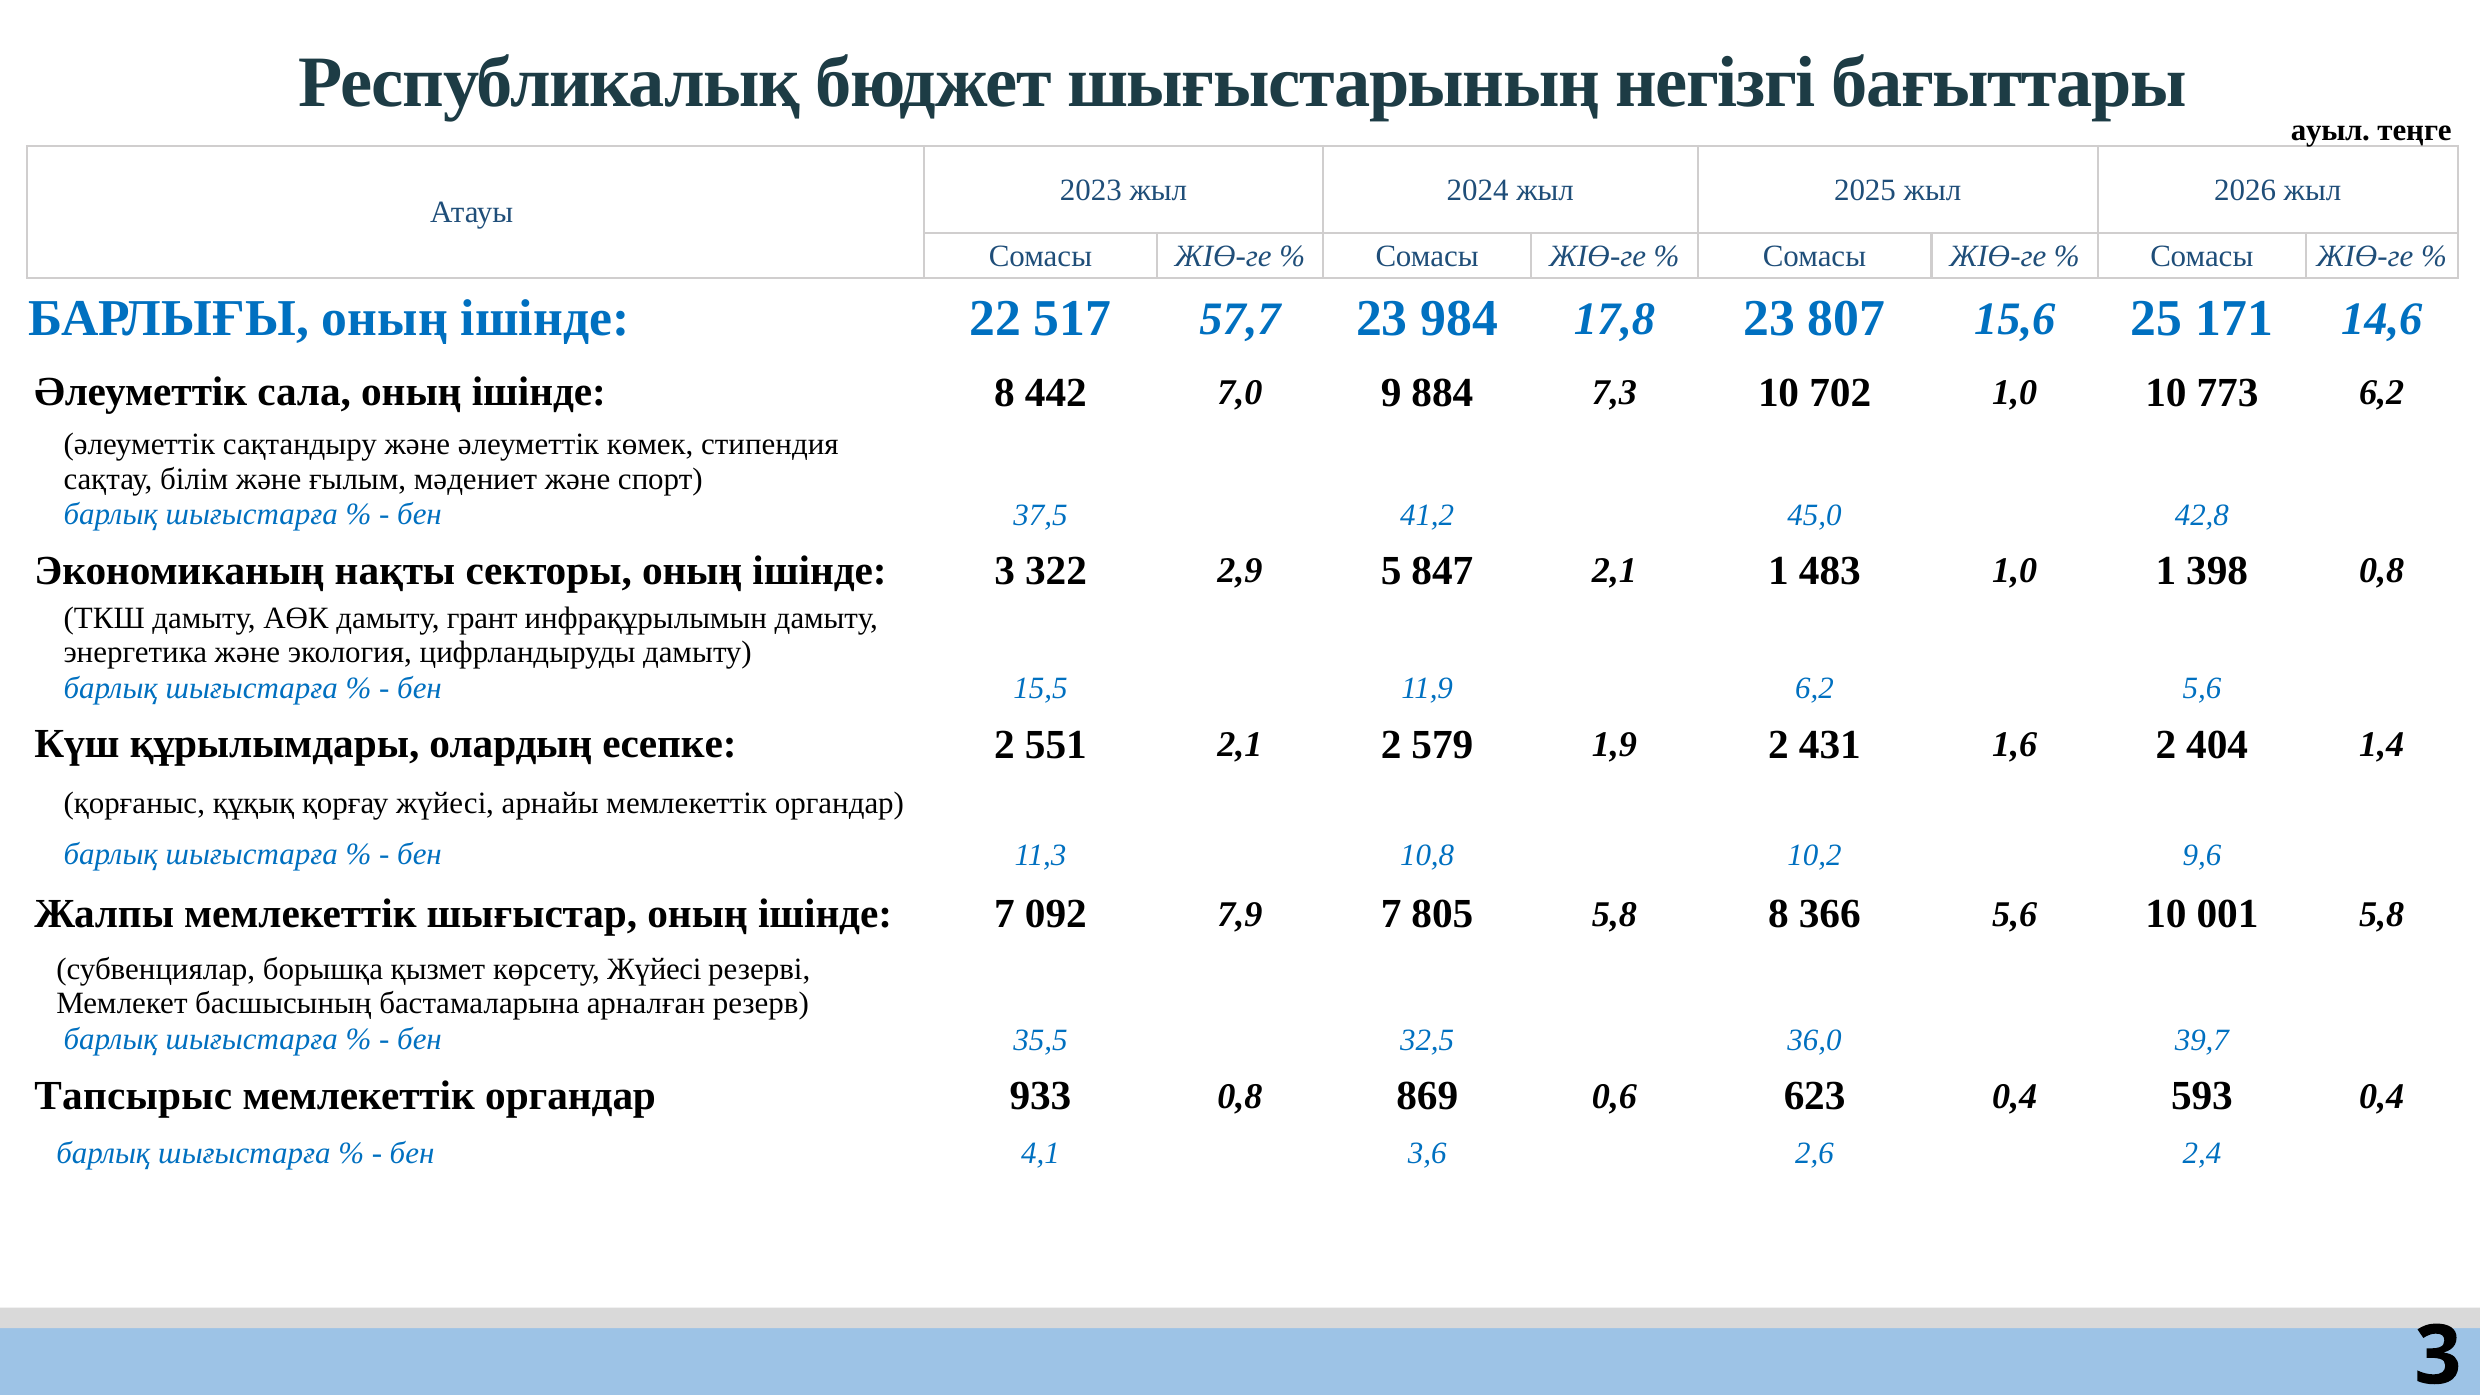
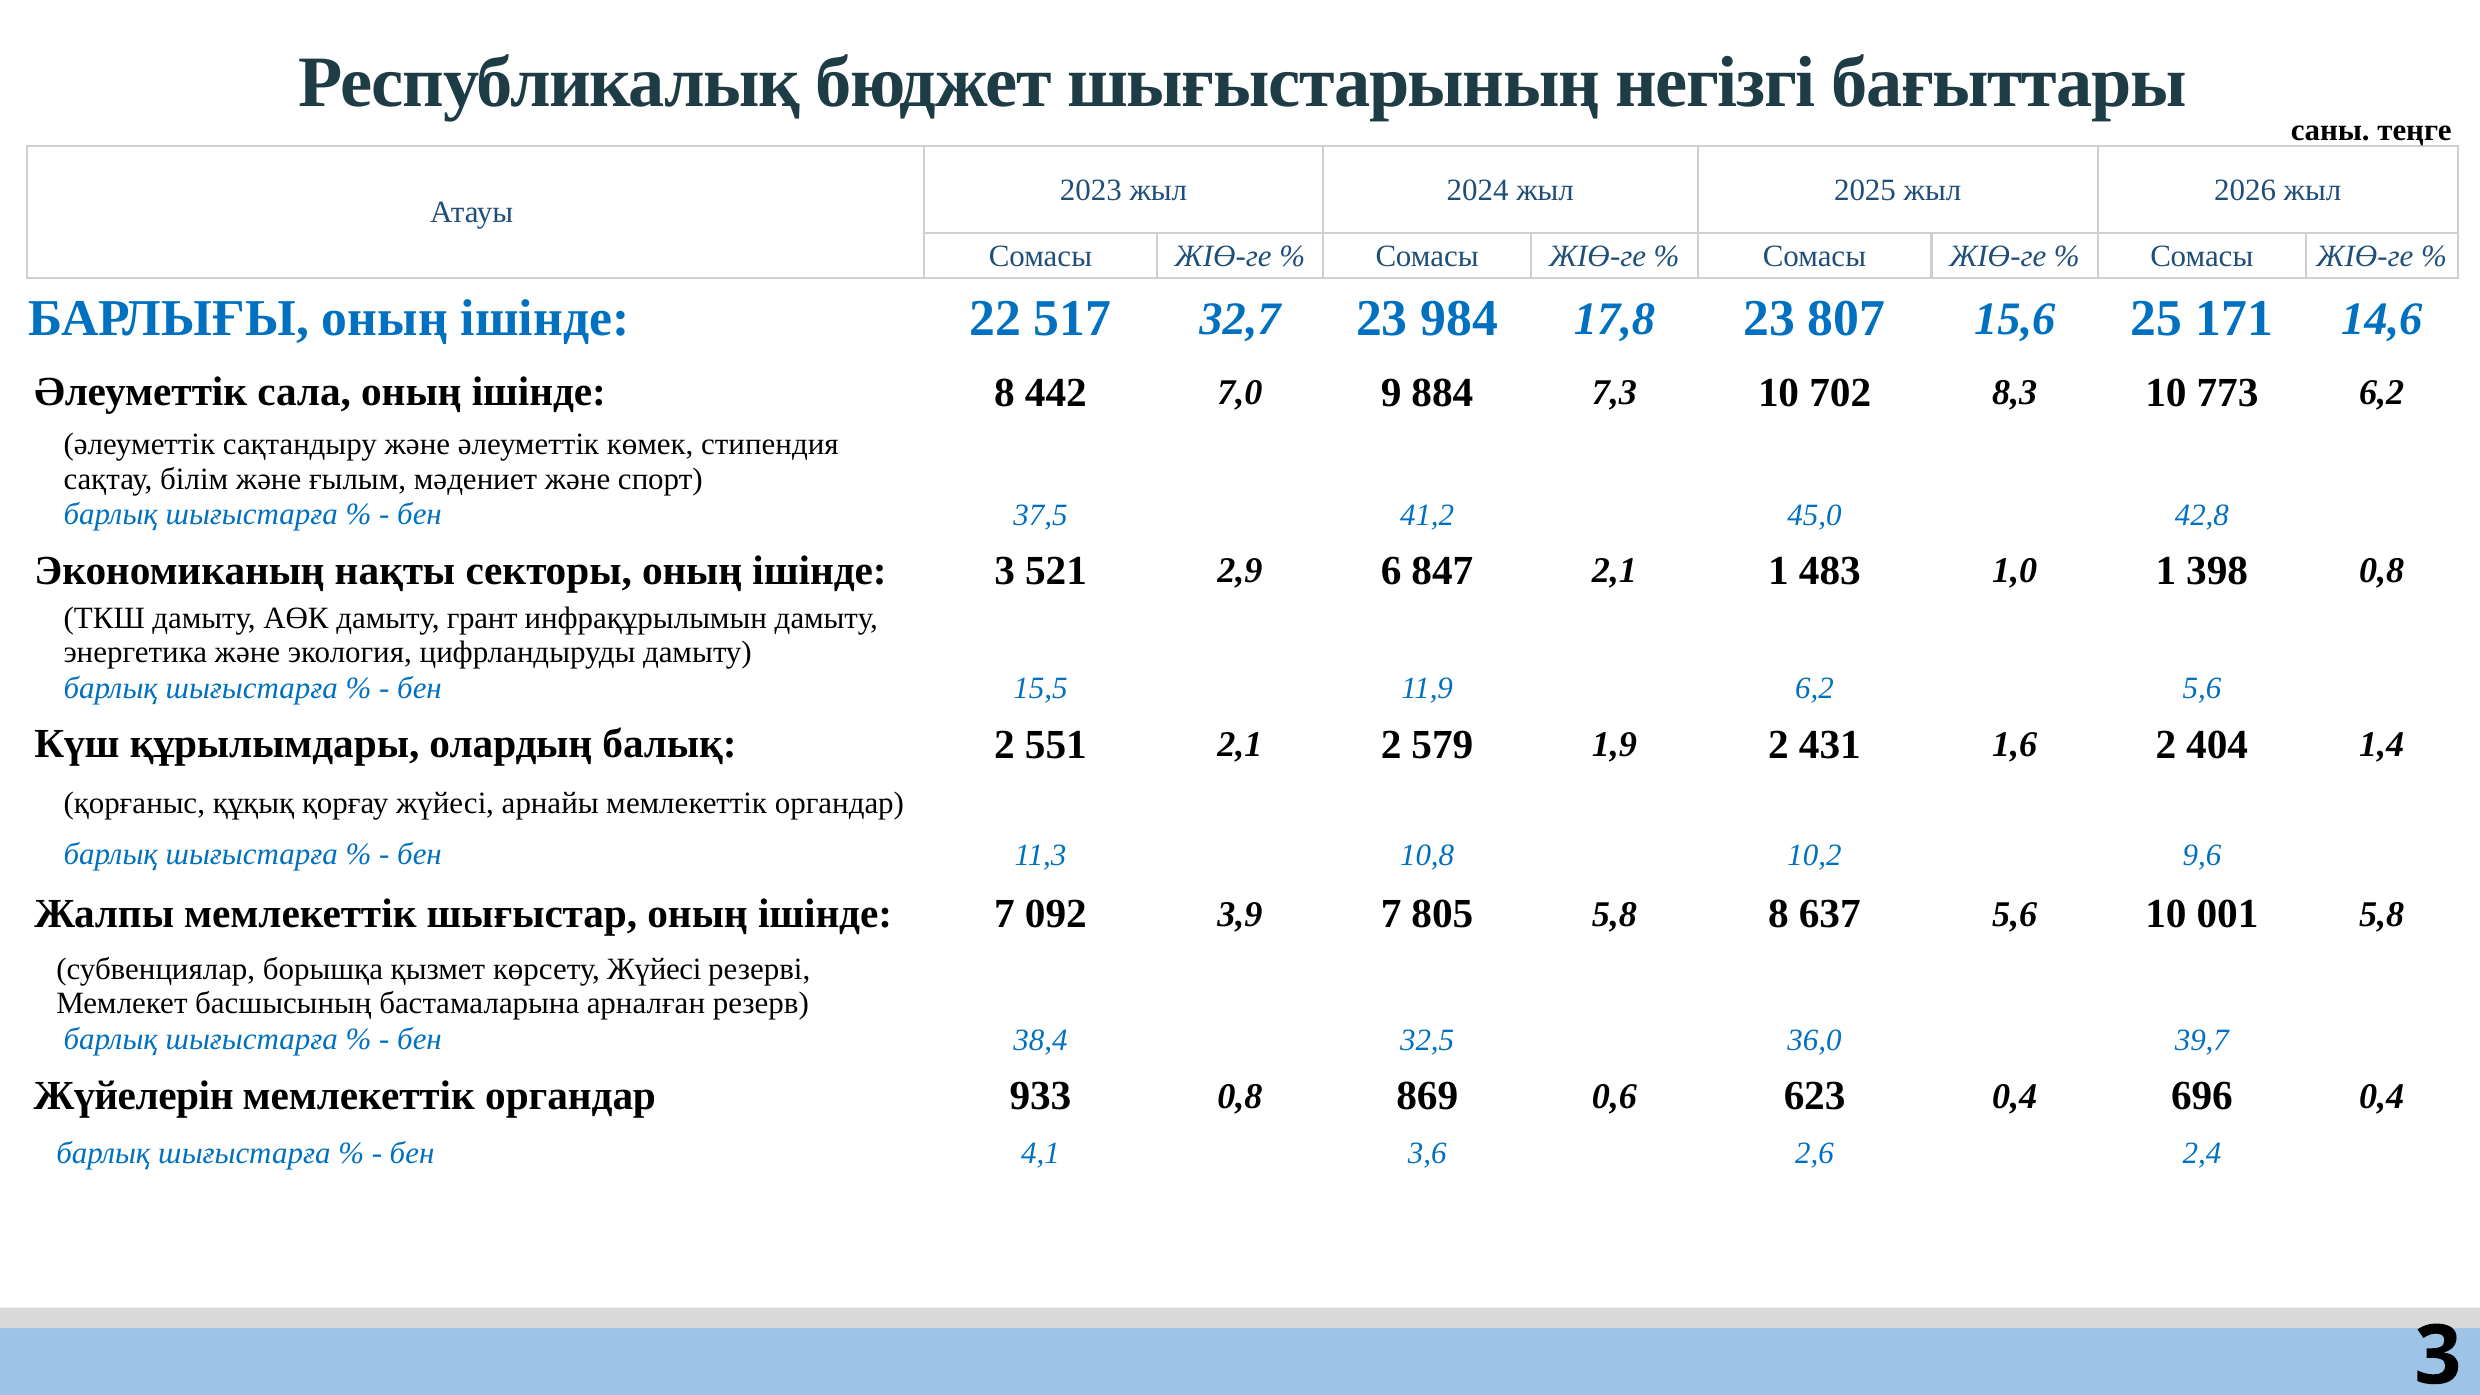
ауыл: ауыл -> саны (2330, 131)
57,7: 57,7 -> 32,7 (1240, 319)
702 1,0: 1,0 -> 8,3 (2015, 393)
322: 322 -> 521 (1056, 571)
5: 5 -> 6 (1391, 571)
есепке: есепке -> балық (670, 744)
7,9: 7,9 -> 3,9 (1240, 914)
366: 366 -> 637 (1830, 914)
35,5: 35,5 -> 38,4 (1041, 1040)
Тапсырыс: Тапсырыс -> Жүйелерін (134, 1096)
593: 593 -> 696 (2202, 1096)
